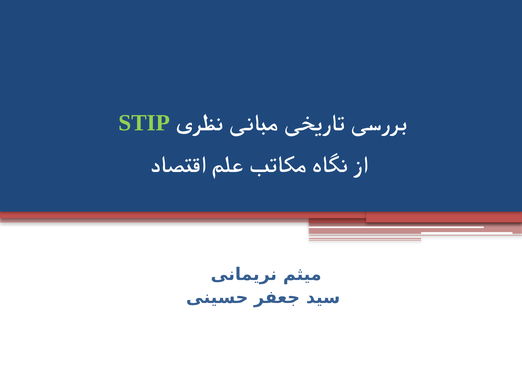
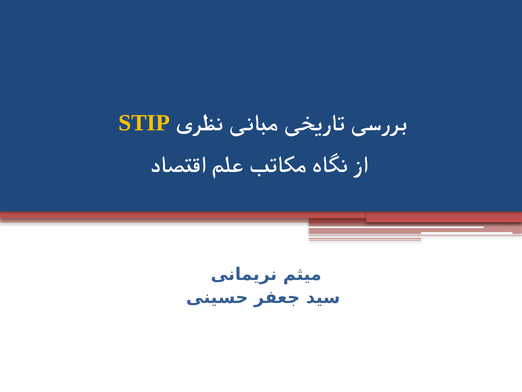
STIP colour: light green -> yellow (144, 123)
